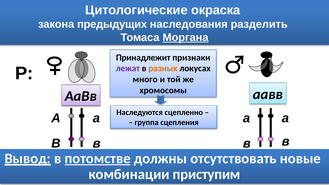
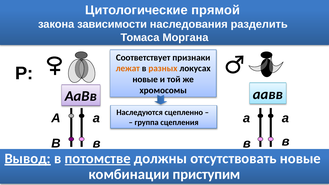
окраска: окраска -> прямой (216, 10)
предыдущих: предыдущих -> зависимости (112, 24)
Моргана underline: present -> none (185, 37)
Принадлежит: Принадлежит -> Соответствует (143, 58)
лежат colour: purple -> orange (128, 68)
много: много -> новые (145, 79)
